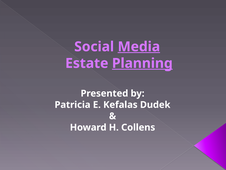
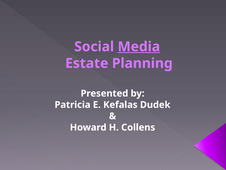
Planning underline: present -> none (142, 63)
